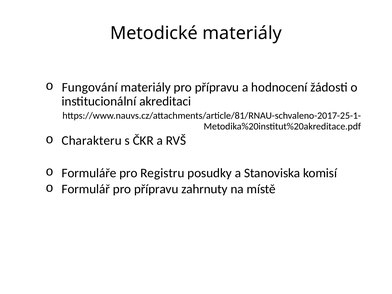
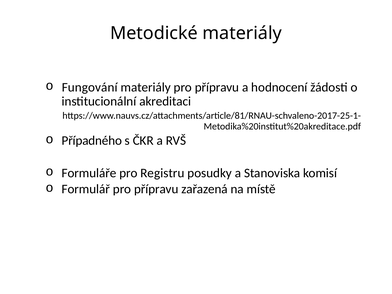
Charakteru: Charakteru -> Případného (92, 141)
zahrnuty: zahrnuty -> zařazená (204, 189)
